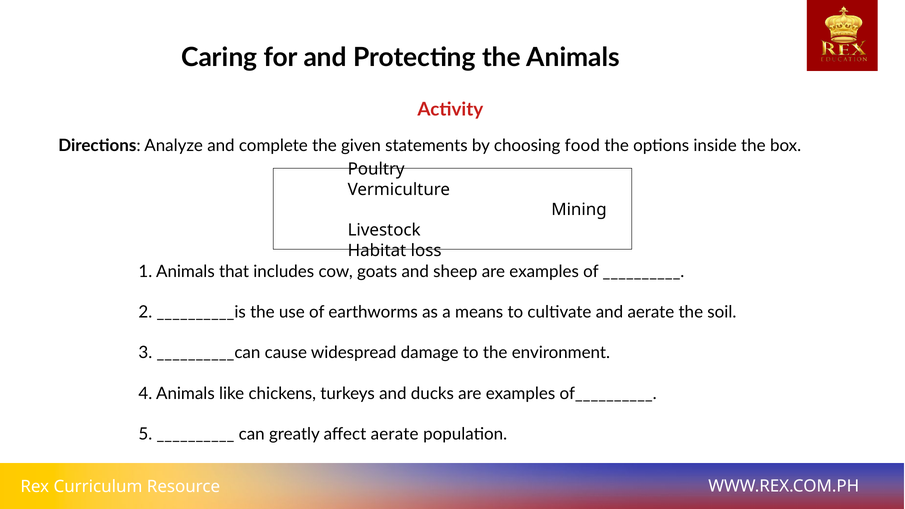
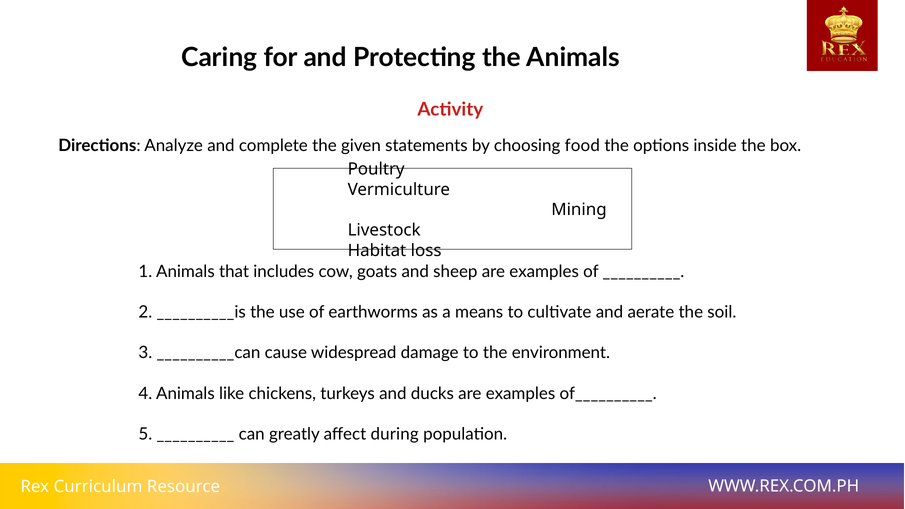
affect aerate: aerate -> during (395, 434)
